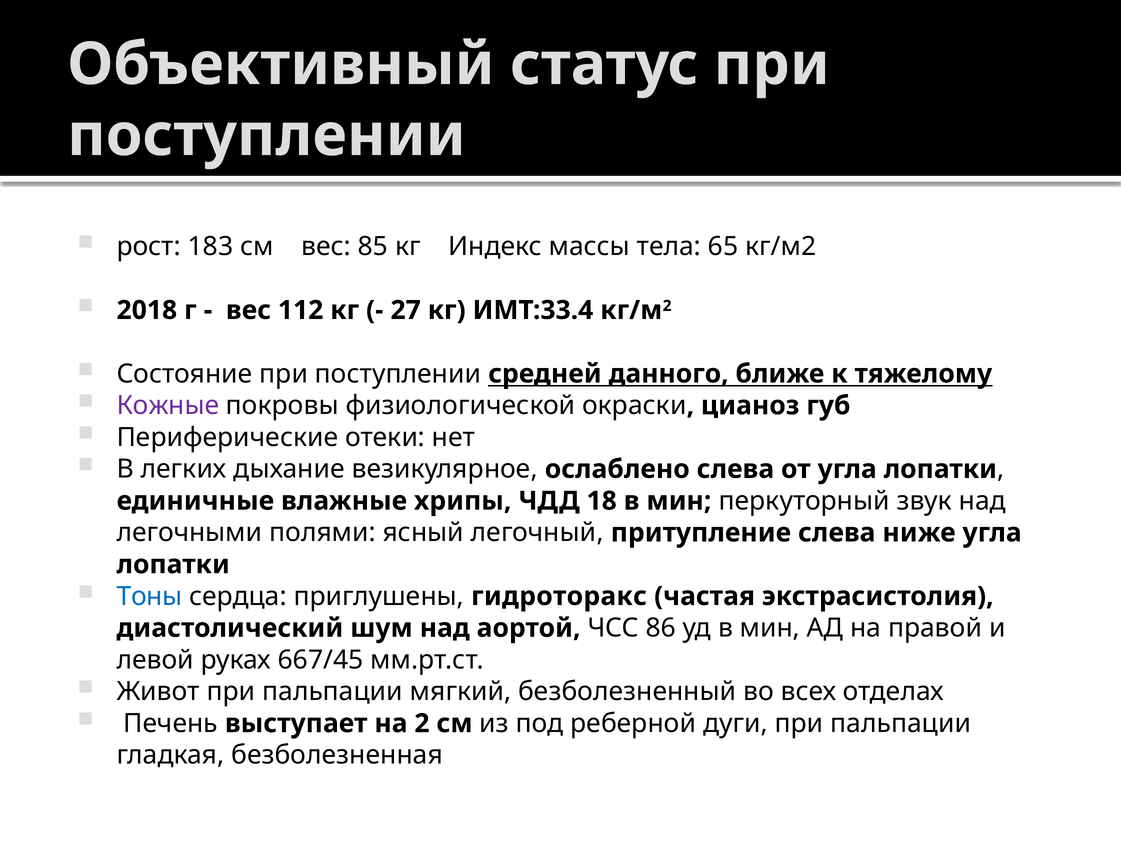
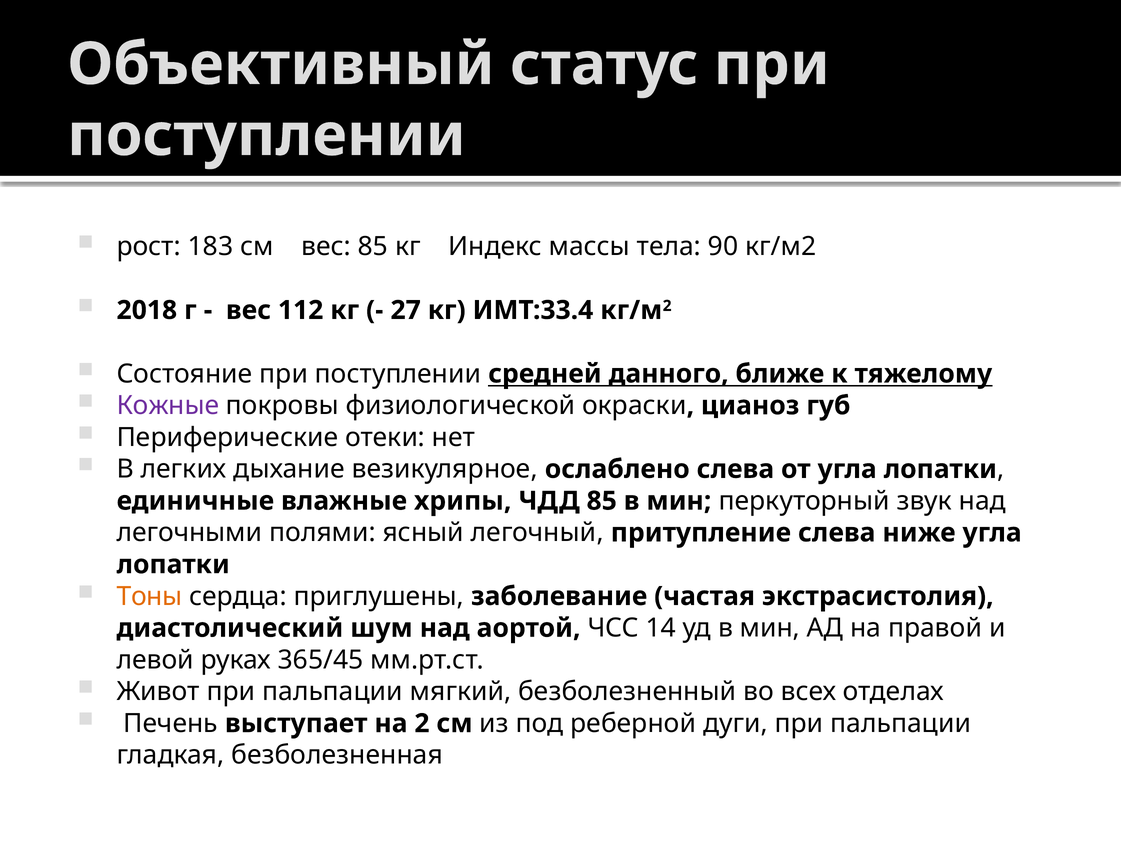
65: 65 -> 90 (723, 247)
ЧДД 18: 18 -> 85 (602, 501)
Тоны colour: blue -> orange (150, 596)
гидроторакс: гидроторакс -> заболевание (559, 596)
86: 86 -> 14 (661, 628)
667/45: 667/45 -> 365/45 (321, 660)
